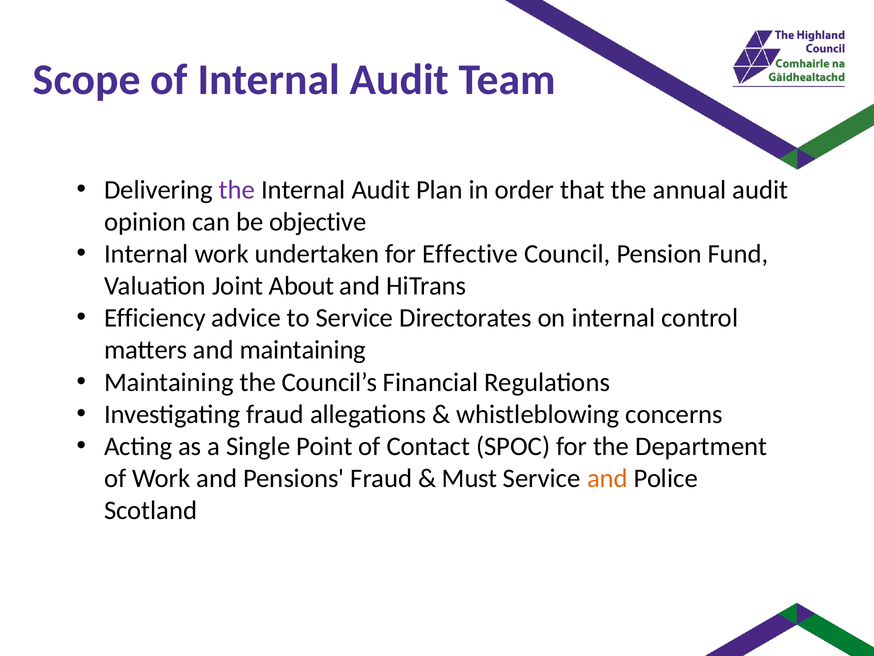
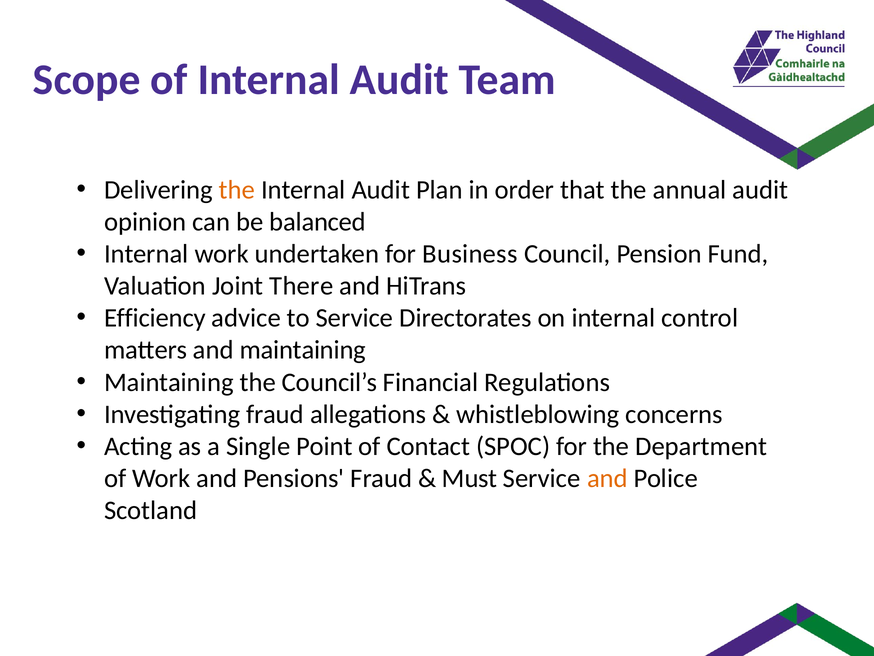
the colour: purple -> orange (237, 190)
objective: objective -> balanced (318, 222)
Effective: Effective -> Business (470, 254)
About: About -> There (301, 286)
